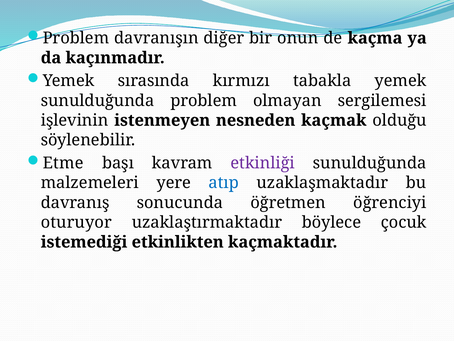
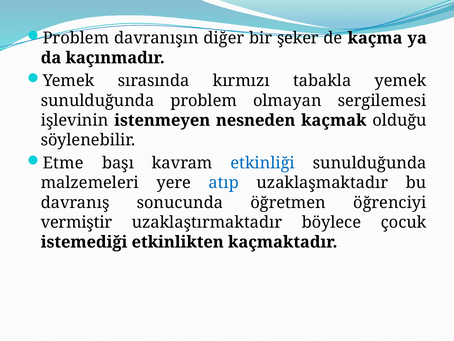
onun: onun -> şeker (298, 38)
etkinliği colour: purple -> blue (263, 163)
oturuyor: oturuyor -> vermiştir (76, 222)
